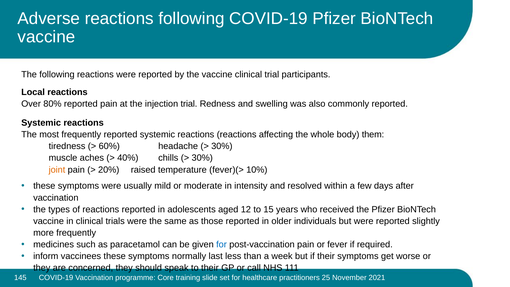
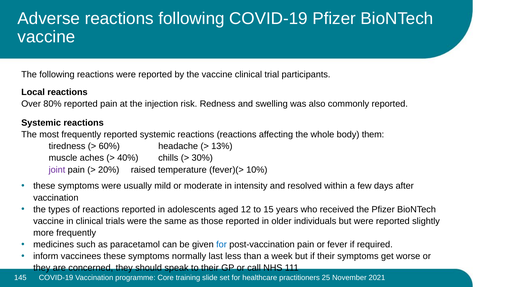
injection trial: trial -> risk (189, 104)
30%: 30% -> 13% (222, 146)
joint colour: orange -> purple (57, 170)
